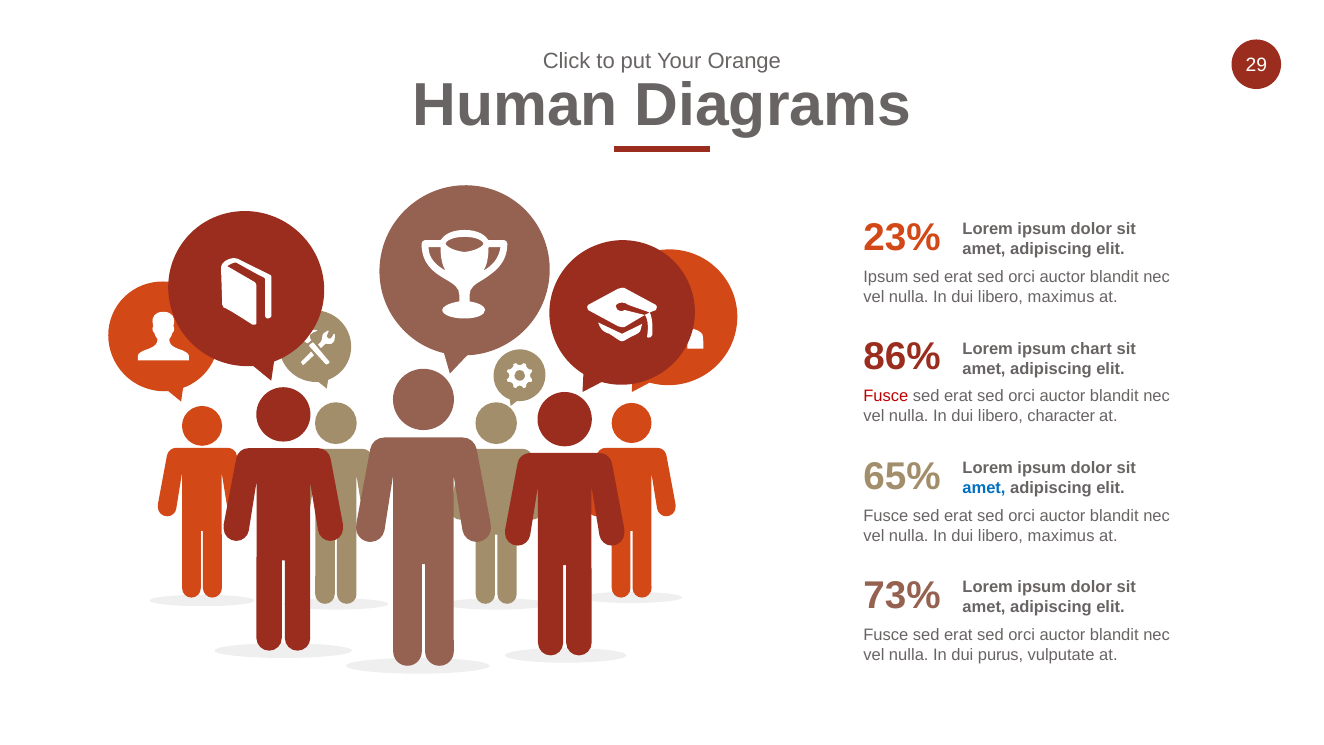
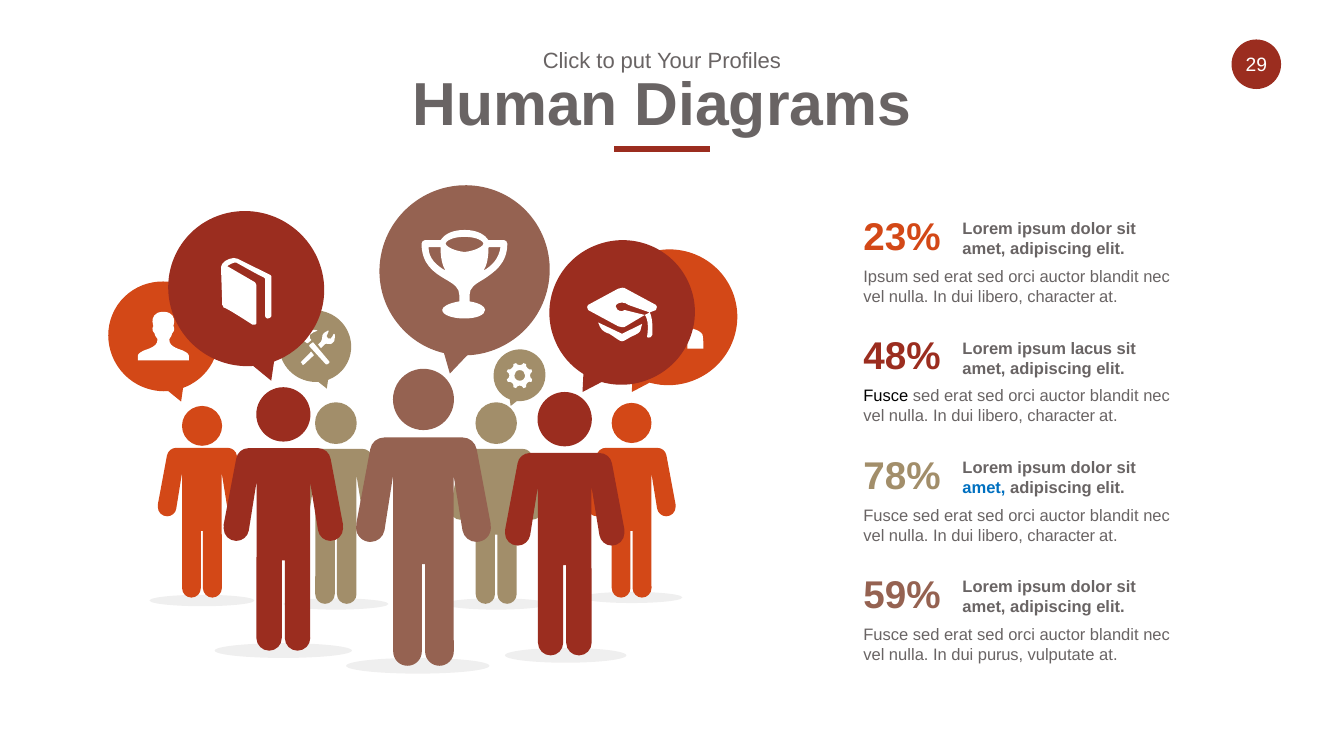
Orange: Orange -> Profiles (744, 61)
maximus: maximus -> character (1061, 297)
86%: 86% -> 48% (902, 357)
chart: chart -> lacus (1091, 349)
Fusce colour: red -> black (886, 396)
65%: 65% -> 78% (902, 476)
maximus: maximus -> character (1061, 535)
73%: 73% -> 59% (902, 596)
